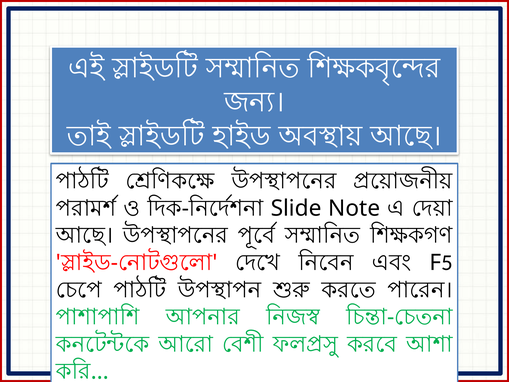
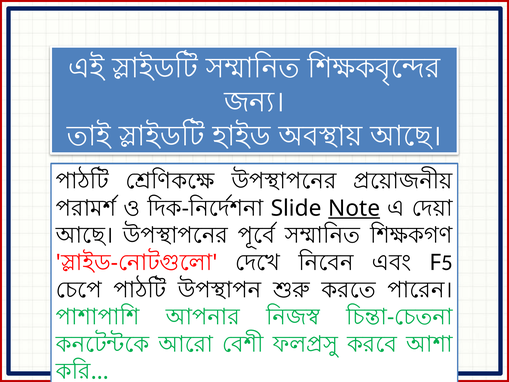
Note underline: none -> present (354, 208)
